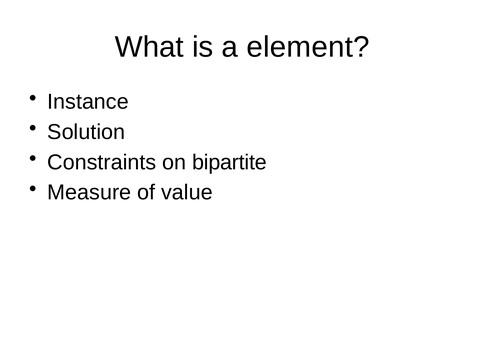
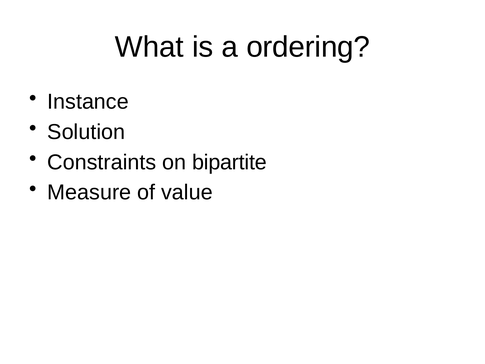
element: element -> ordering (308, 47)
